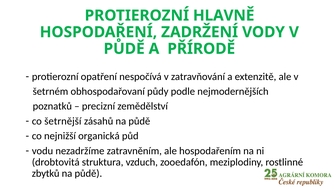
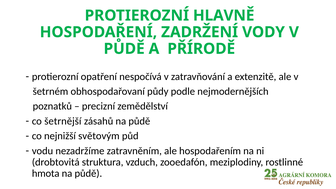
organická: organická -> světovým (99, 136)
zbytků: zbytků -> hmota (46, 173)
